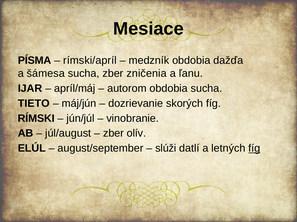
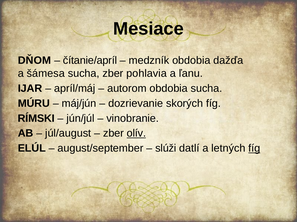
PÍSMA: PÍSMA -> DŇOM (34, 61)
rímski/apríl: rímski/apríl -> čítanie/apríl (90, 61)
zničenia: zničenia -> pohlavia (147, 74)
TIETO: TIETO -> MÚRU (34, 104)
olív underline: none -> present (136, 134)
